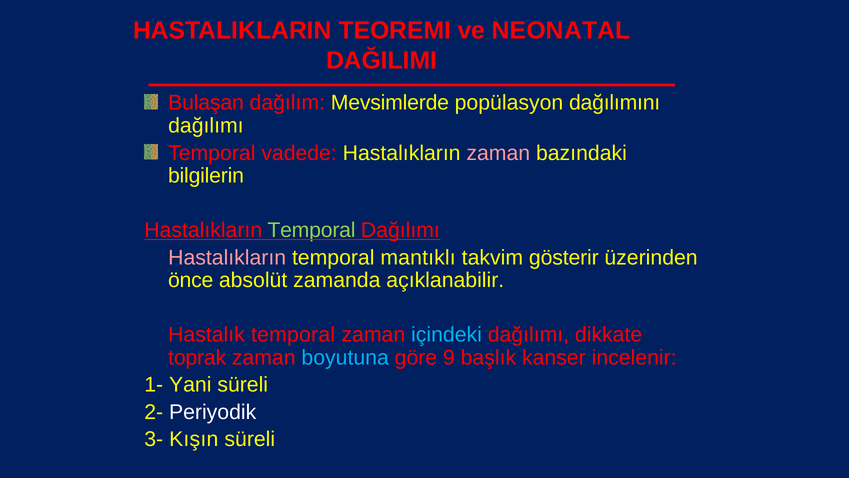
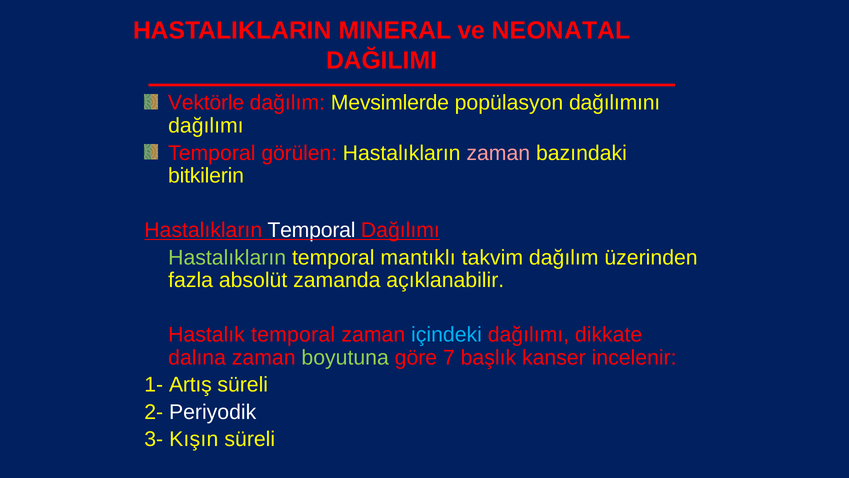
TEOREMI: TEOREMI -> MINERAL (395, 31)
Bulaşan: Bulaşan -> Vektörle (206, 103)
vadede: vadede -> görülen (299, 153)
bilgilerin: bilgilerin -> bitkilerin (206, 176)
Temporal colour: light green -> white (311, 230)
Hastalıkların colour: pink -> light green (227, 257)
takvim gösterir: gösterir -> dağılım (564, 257)
önce: önce -> fazla (191, 280)
toprak: toprak -> dalına (197, 357)
boyutuna colour: light blue -> light green (345, 357)
9: 9 -> 7 (449, 357)
Yani: Yani -> Artış (190, 385)
